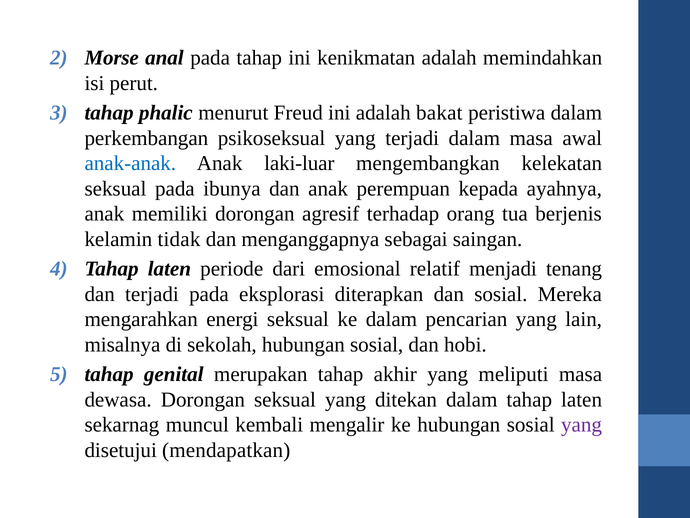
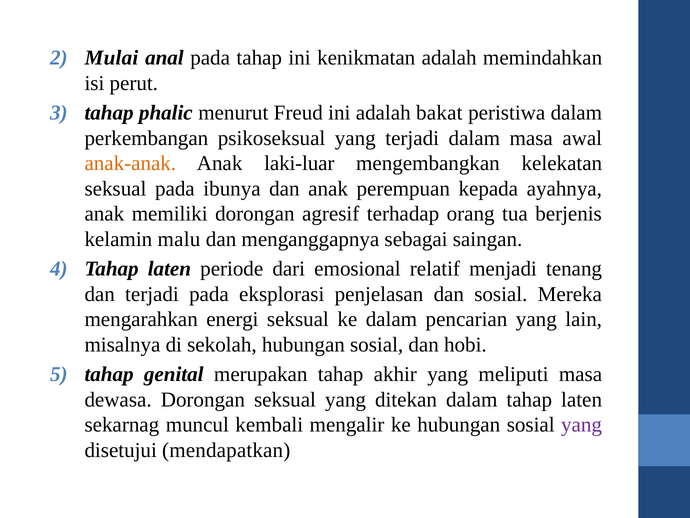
Morse: Morse -> Mulai (111, 58)
anak-anak colour: blue -> orange (130, 163)
tidak: tidak -> malu (179, 239)
diterapkan: diterapkan -> penjelasan (379, 294)
